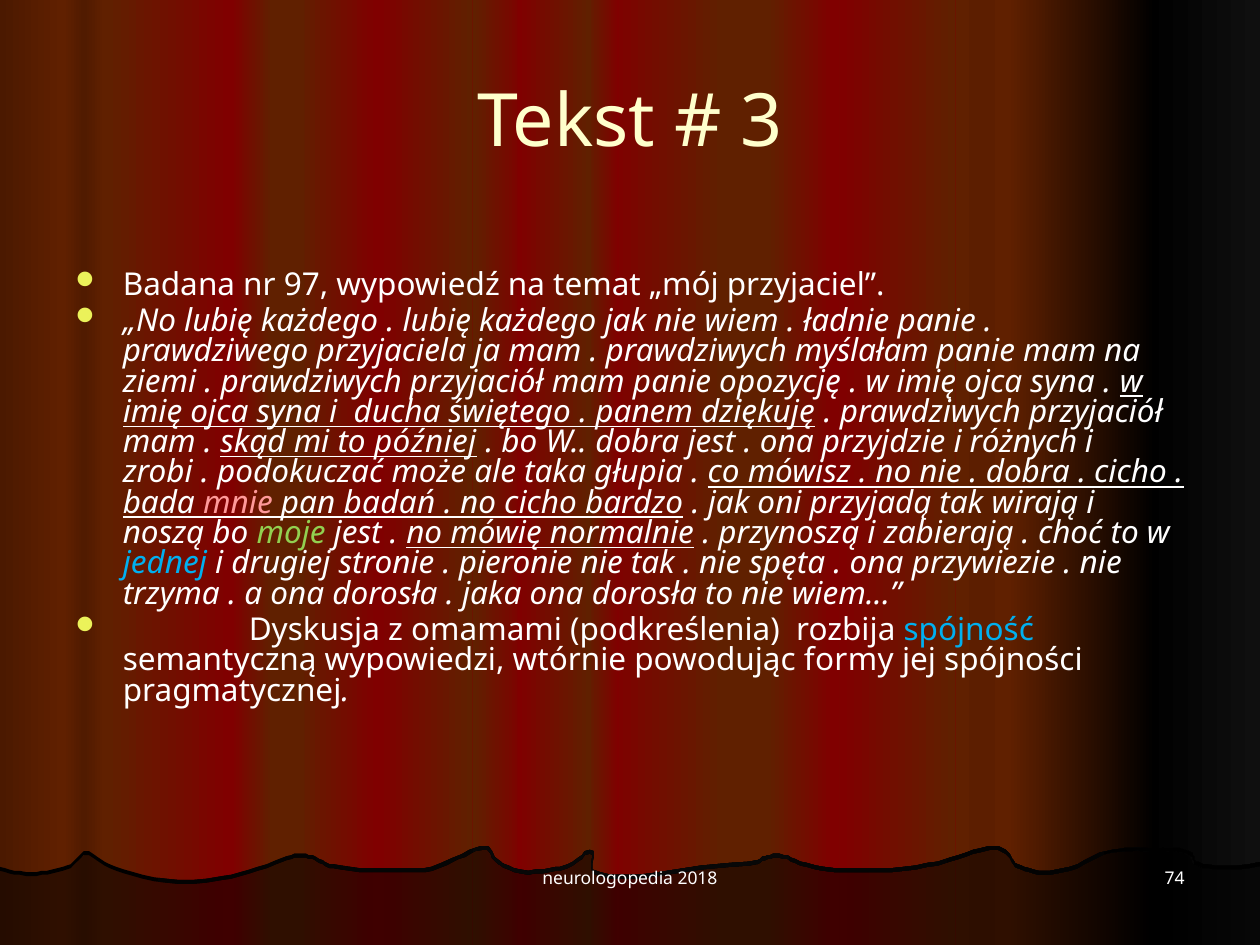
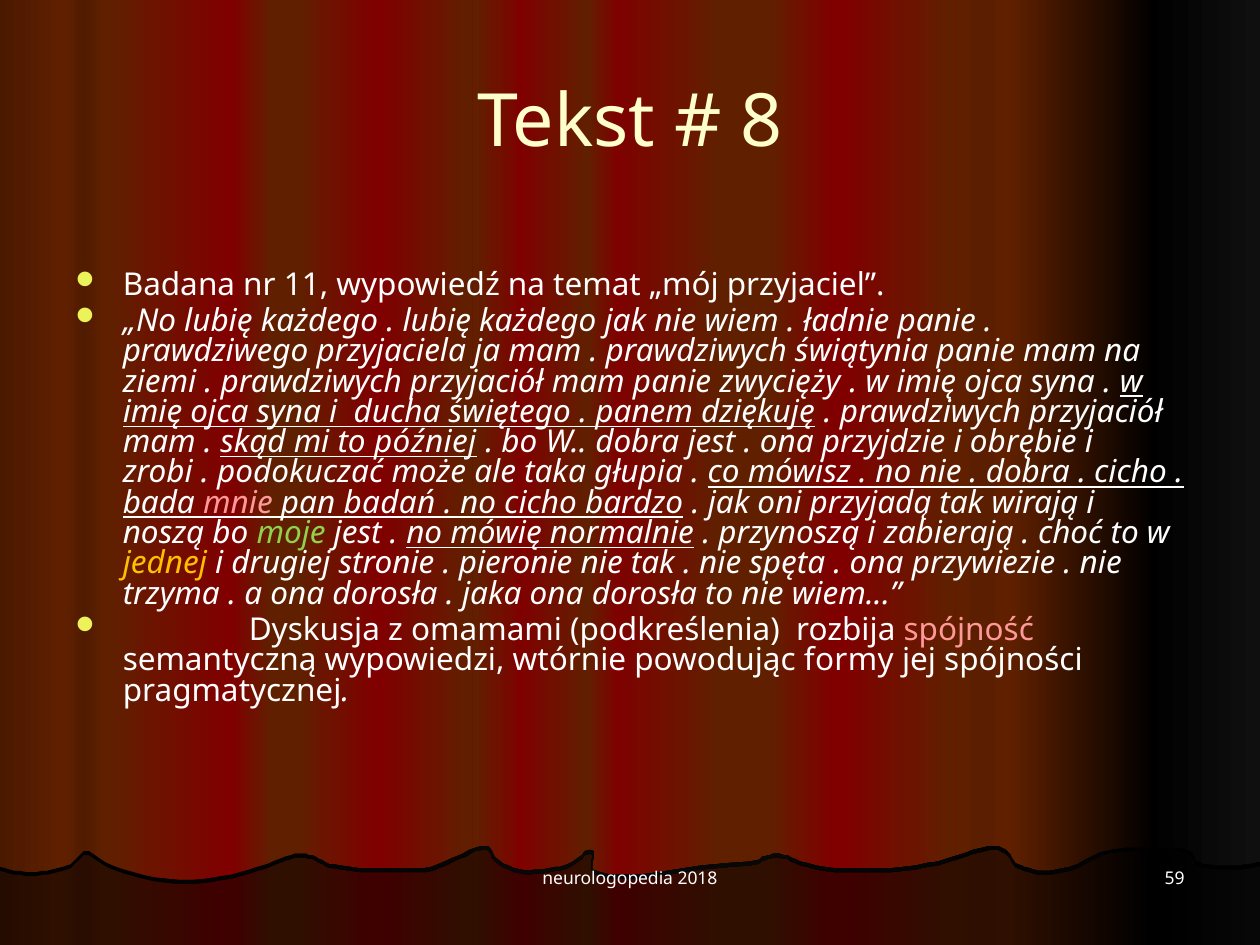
3: 3 -> 8 (762, 122)
97: 97 -> 11 (306, 285)
myślałam: myślałam -> świątynia (862, 352)
opozycję: opozycję -> zwycięży (780, 382)
różnych: różnych -> obrębie (1023, 442)
jednej colour: light blue -> yellow (165, 563)
spójność colour: light blue -> pink (969, 630)
74: 74 -> 59 (1175, 878)
